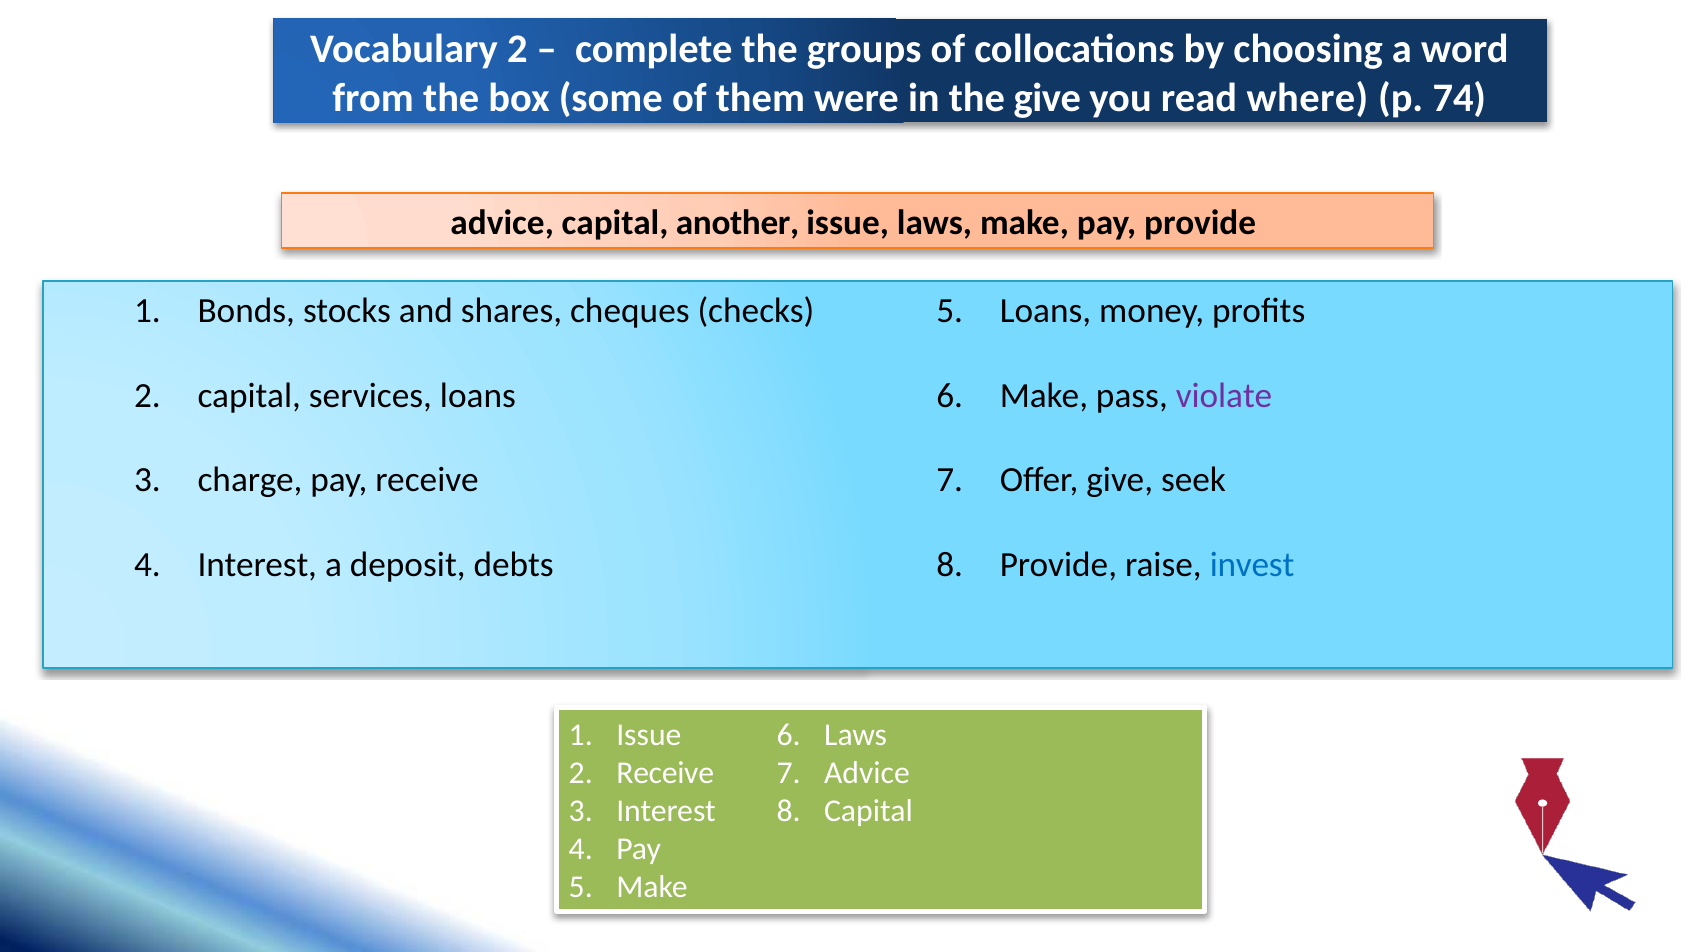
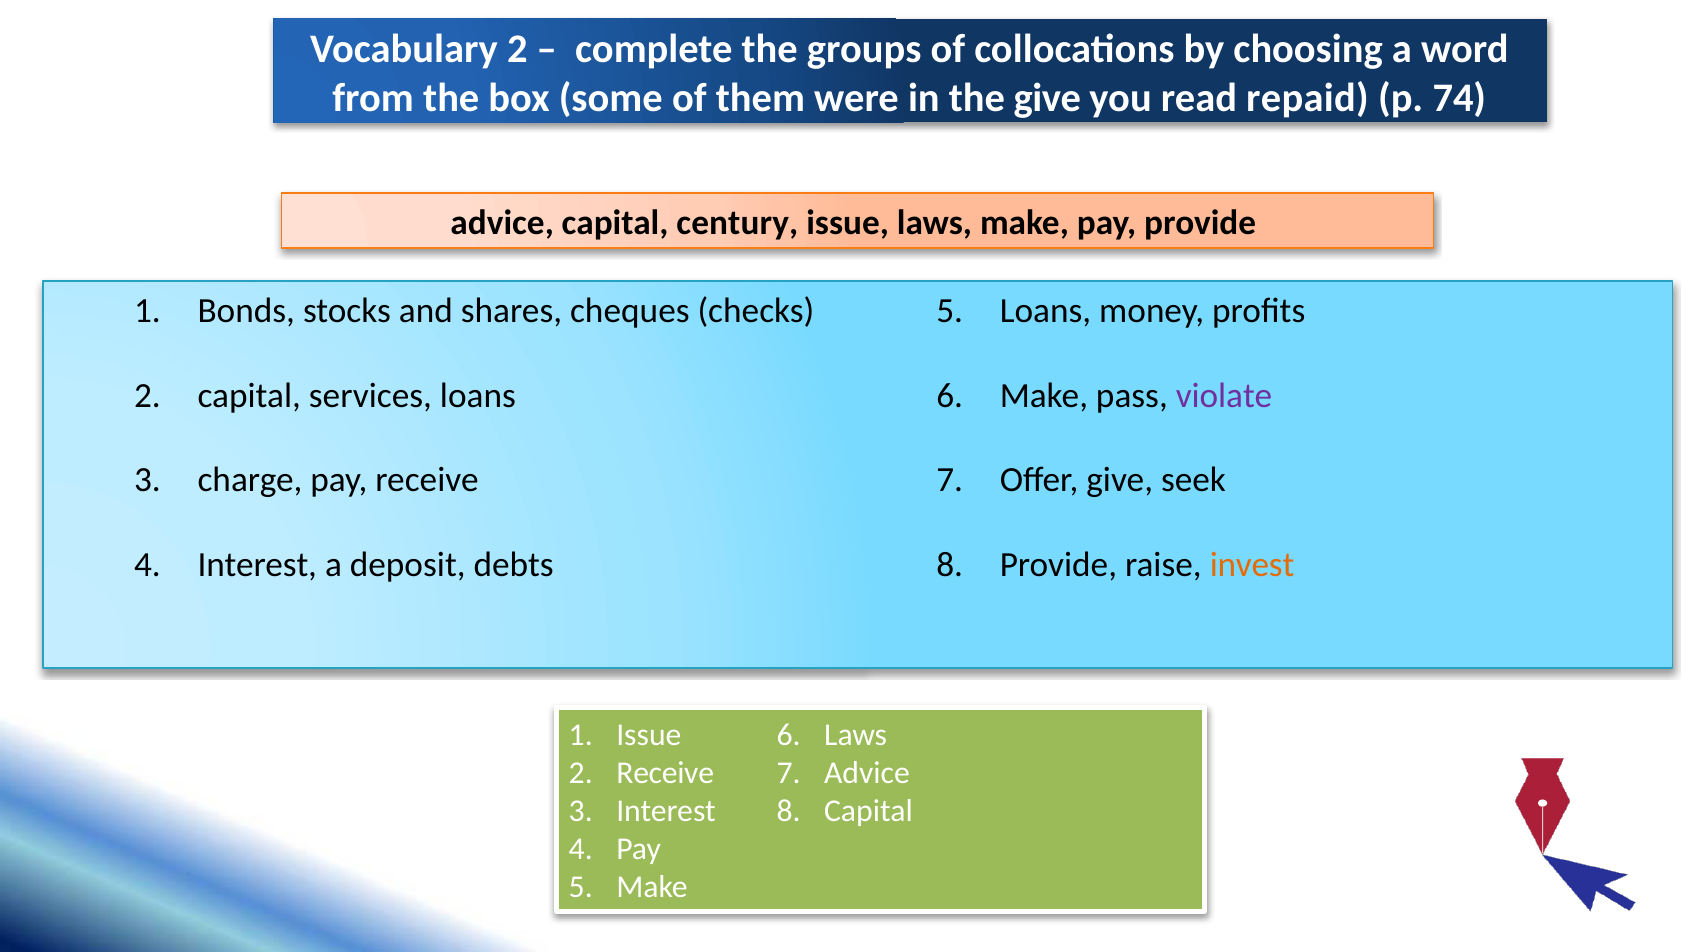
where: where -> repaid (1307, 98)
another: another -> century (737, 223)
invest colour: blue -> orange (1252, 565)
